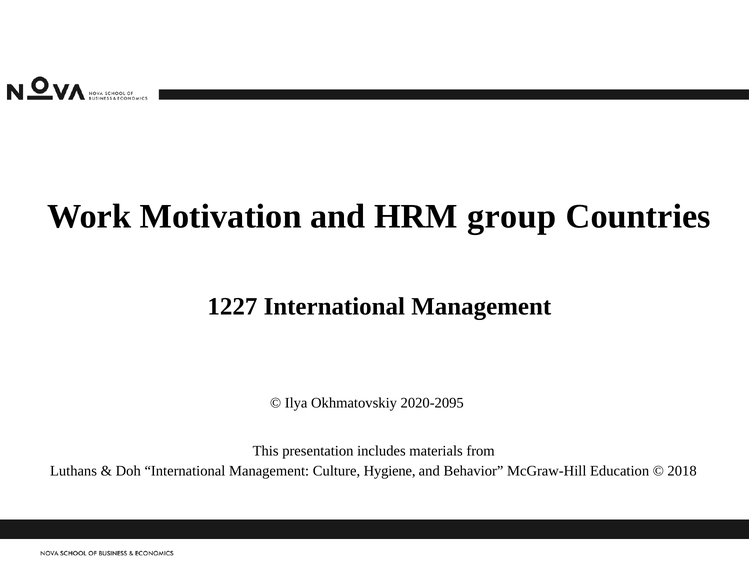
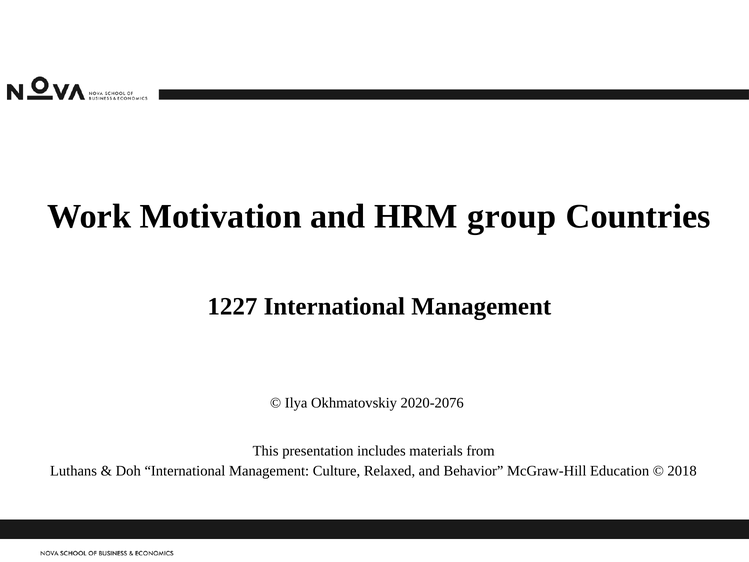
2020-2095: 2020-2095 -> 2020-2076 (432, 403)
Hygiene: Hygiene -> Relaxed (390, 471)
